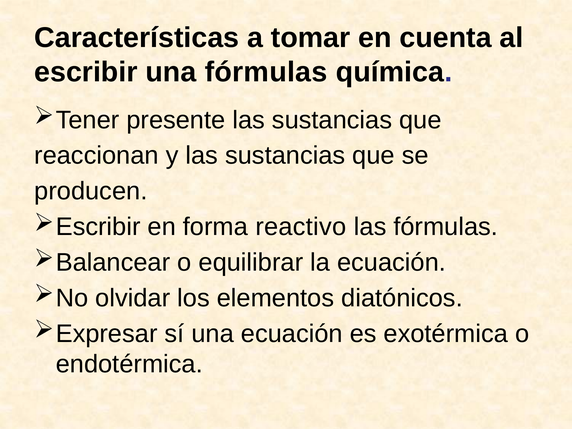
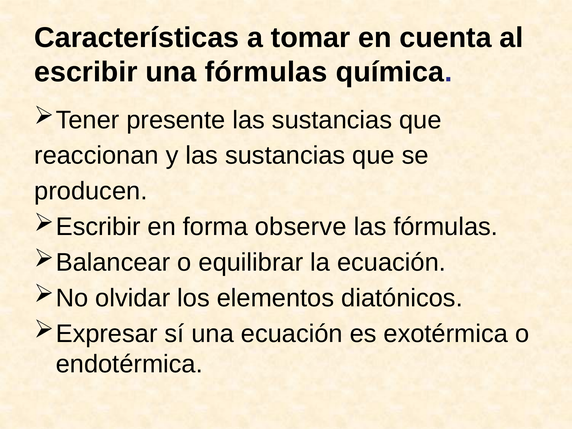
reactivo: reactivo -> observe (301, 227)
